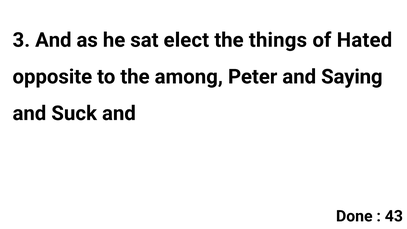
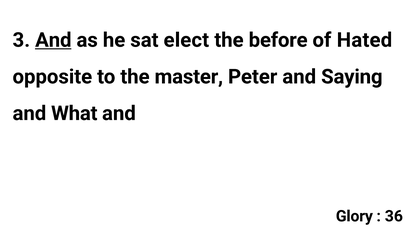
And underline: none -> present (53, 40)
things: things -> before (278, 40)
among: among -> master (189, 77)
Suck: Suck -> What (74, 113)
Done: Done -> Glory (354, 216)
43: 43 -> 36 (394, 216)
